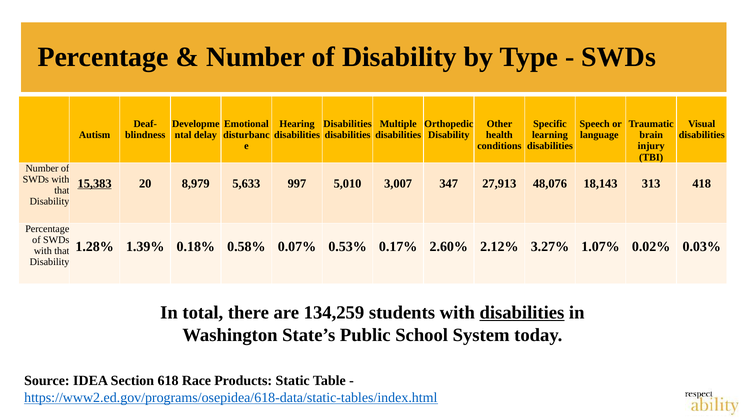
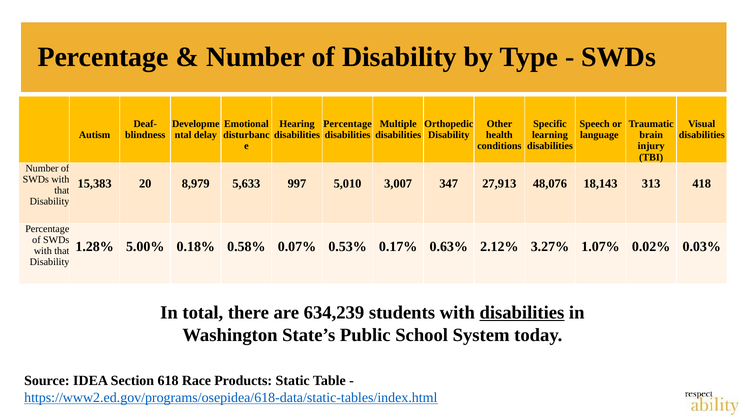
Disabilities: Disabilities -> Percentage (348, 124)
15,383 underline: present -> none (95, 184)
1.39%: 1.39% -> 5.00% (145, 247)
2.60%: 2.60% -> 0.63% (449, 247)
134,259: 134,259 -> 634,239 (334, 313)
